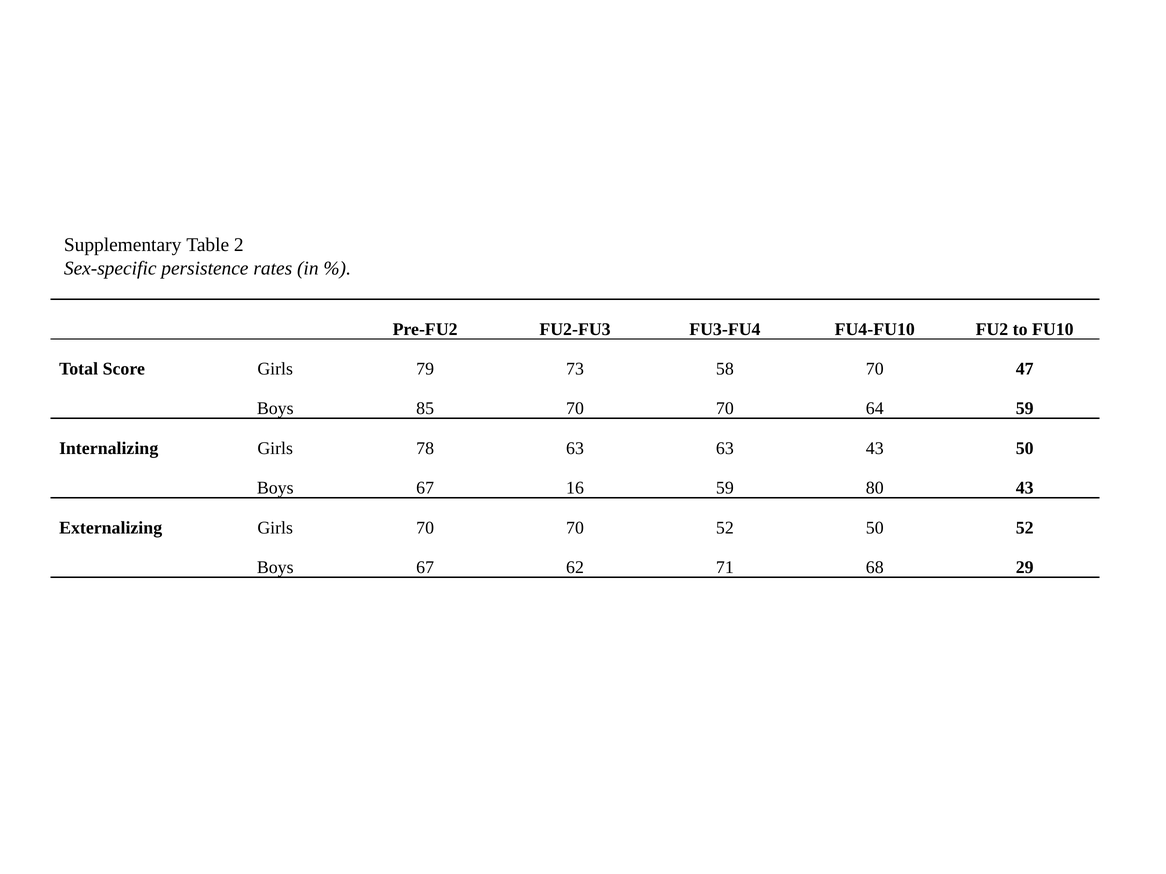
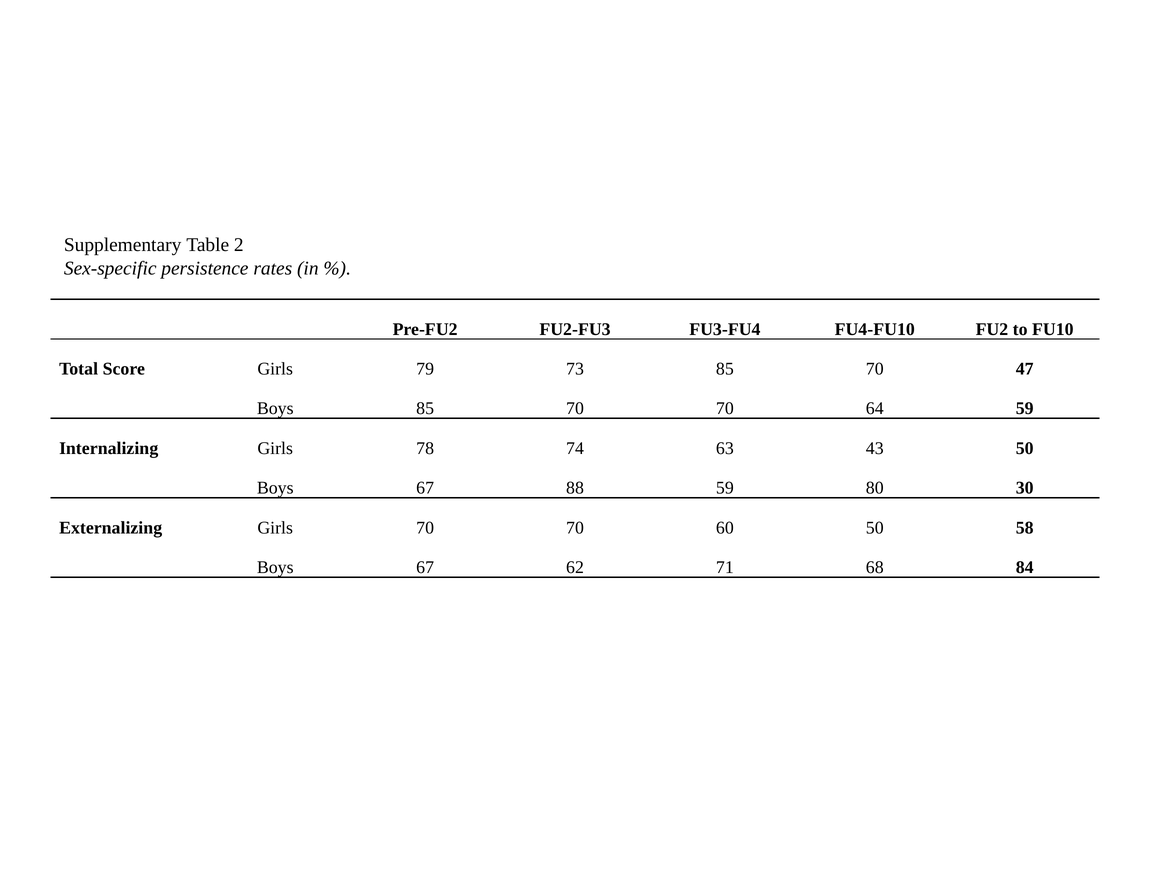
73 58: 58 -> 85 (725, 369)
78 63: 63 -> 74 (575, 449)
16: 16 -> 88 (575, 488)
80 43: 43 -> 30 (1025, 488)
70 52: 52 -> 60 (725, 528)
50 52: 52 -> 58 (1025, 528)
29: 29 -> 84 (1025, 568)
